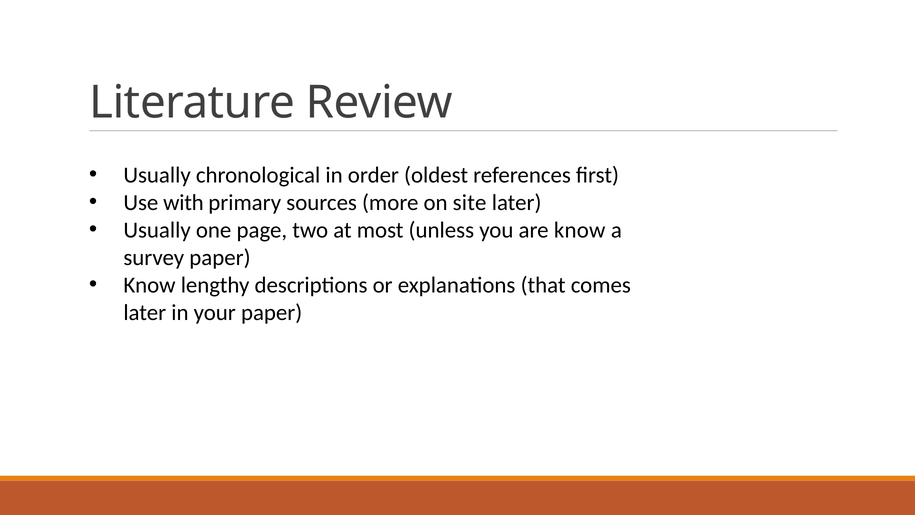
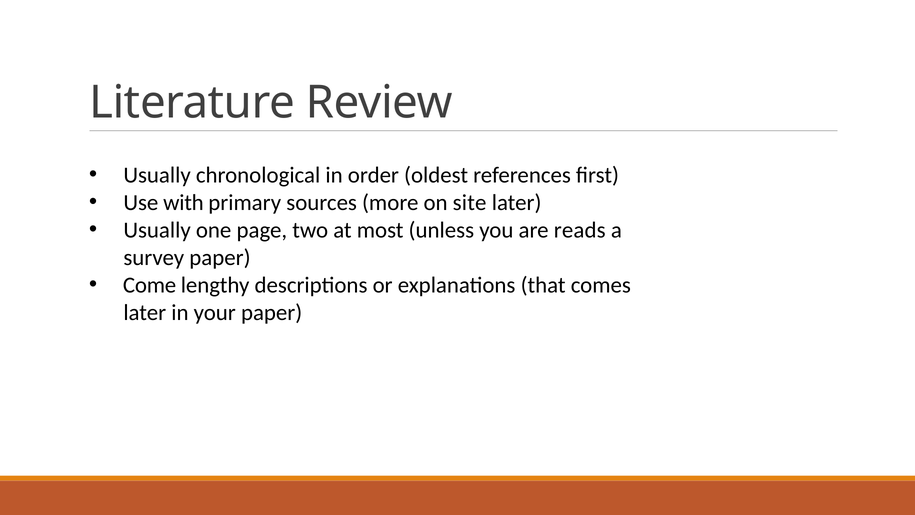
are know: know -> reads (580, 230)
Know: Know -> Come (150, 285)
